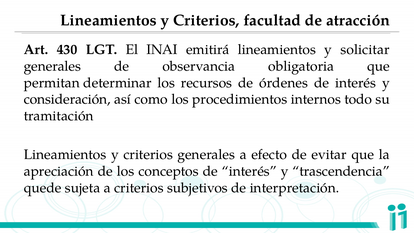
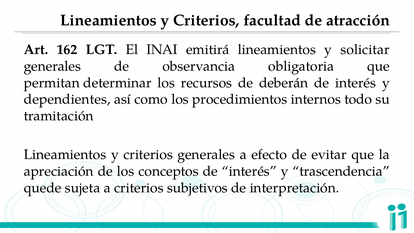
430: 430 -> 162 (67, 50)
órdenes: órdenes -> deberán (284, 83)
consideración: consideración -> dependientes (67, 99)
